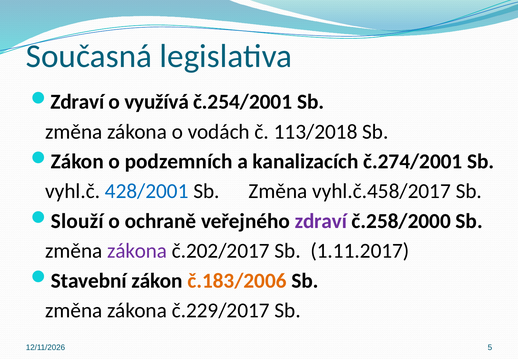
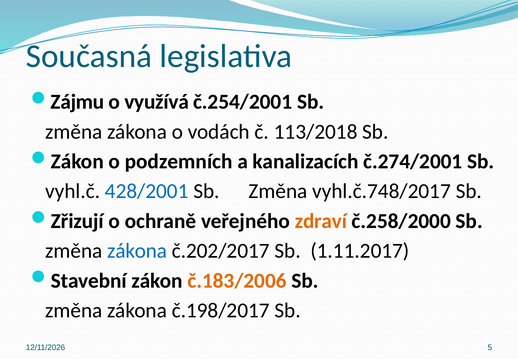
Zdraví: Zdraví -> Zájmu (77, 102)
vyhl.č.458/2017: vyhl.č.458/2017 -> vyhl.č.748/2017 (381, 191)
Slouží: Slouží -> Zřizují (77, 221)
zdraví colour: purple -> orange (321, 221)
zákona colour: purple -> blue (137, 251)
č.229/2017: č.229/2017 -> č.198/2017 (221, 310)
